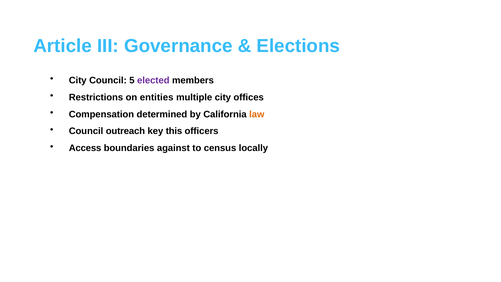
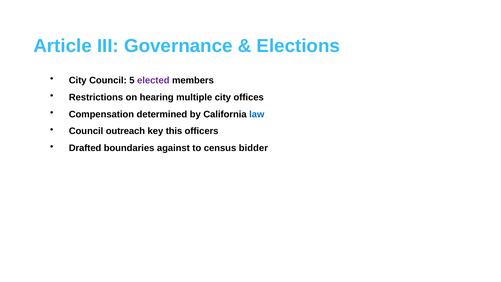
entities: entities -> hearing (157, 97)
law colour: orange -> blue (257, 114)
Access: Access -> Drafted (85, 148)
locally: locally -> bidder (253, 148)
